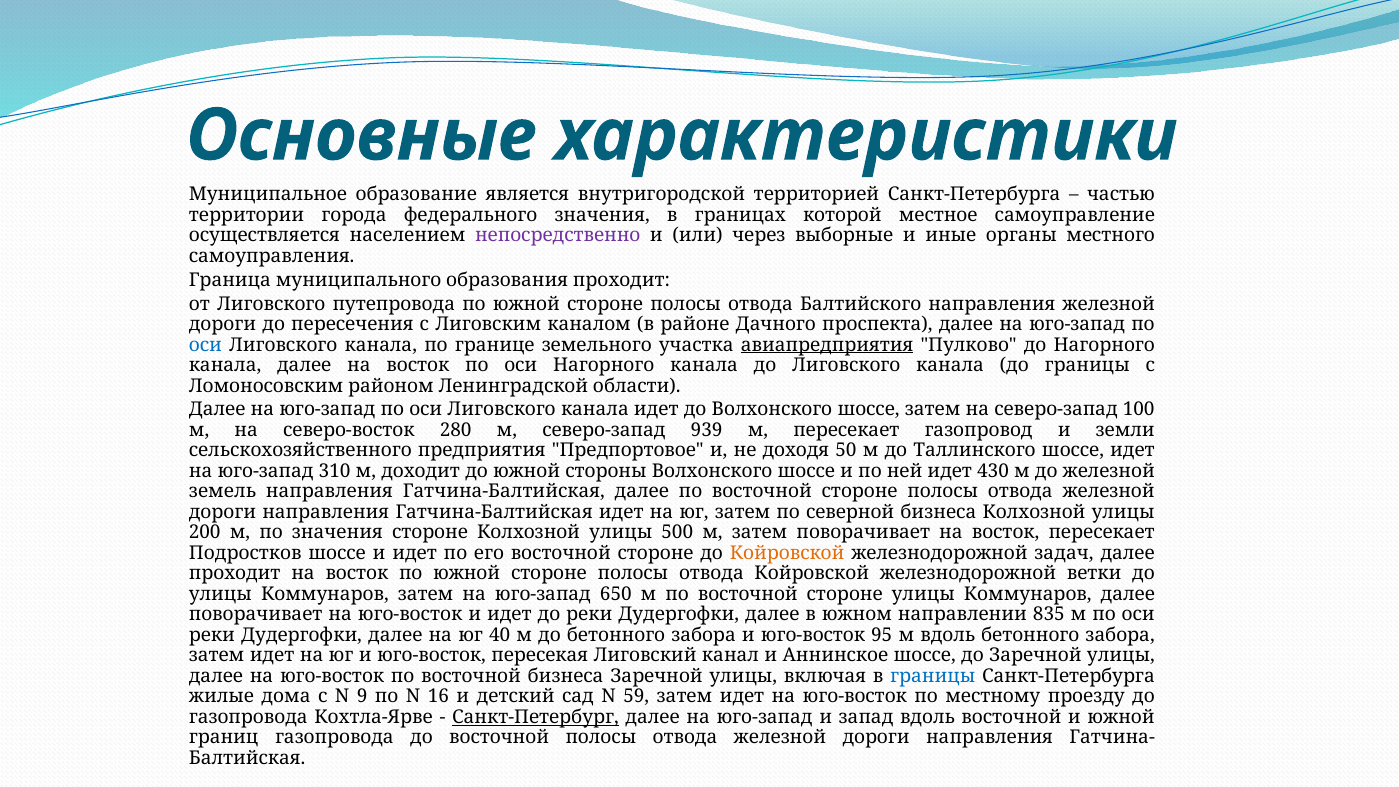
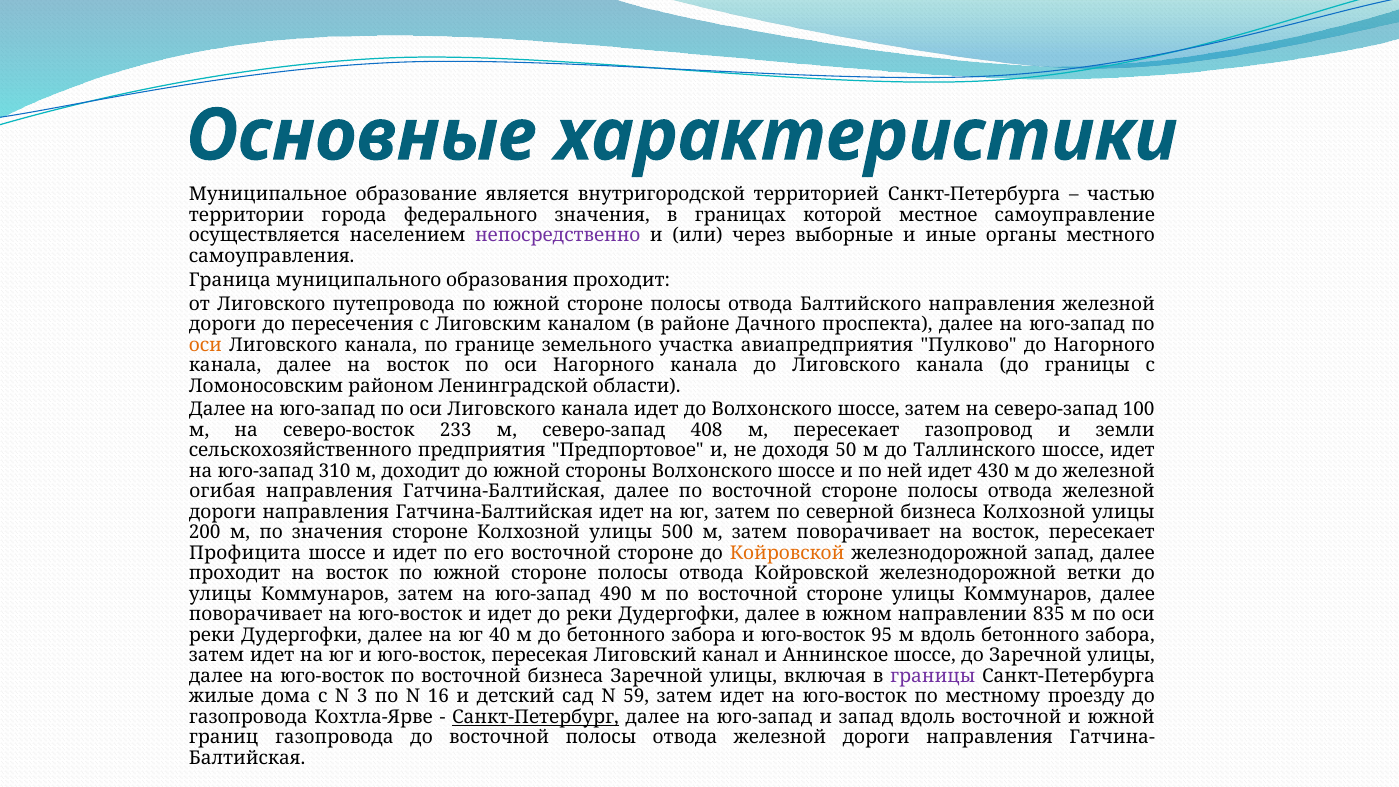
оси colour: blue -> orange (205, 345)
авиапредприятия underline: present -> none (827, 345)
280: 280 -> 233 (456, 430)
939: 939 -> 408 (707, 430)
земель: земель -> огибая (222, 492)
Подростков: Подростков -> Профицита (245, 553)
железнодорожной задач: задач -> запад (1064, 553)
650: 650 -> 490 (616, 594)
границы colour: blue -> purple (933, 676)
9: 9 -> 3 (362, 696)
